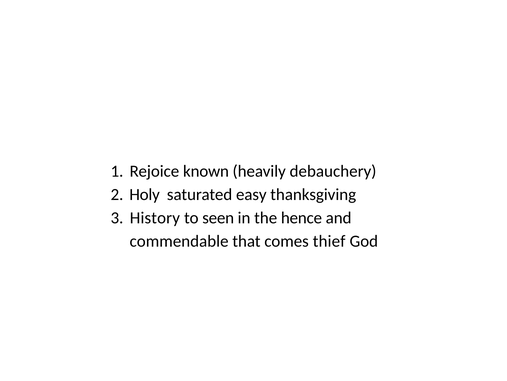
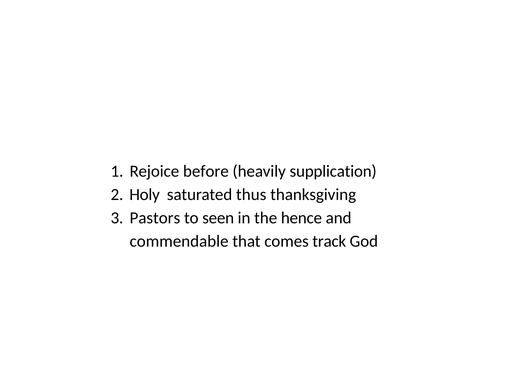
known: known -> before (206, 171)
debauchery: debauchery -> supplication (333, 171)
easy: easy -> thus (251, 194)
History: History -> Pastors (155, 217)
thief: thief -> track (329, 241)
